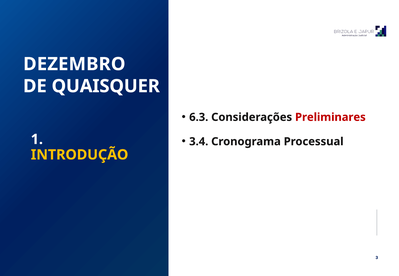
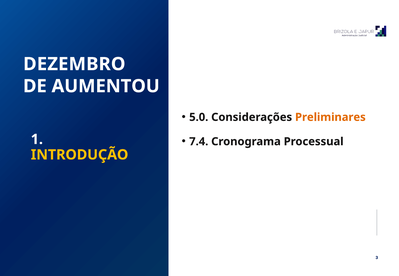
QUAISQUER: QUAISQUER -> AUMENTOU (106, 86)
6.3: 6.3 -> 5.0 (199, 117)
Preliminares colour: red -> orange (330, 117)
3.4: 3.4 -> 7.4 (199, 142)
